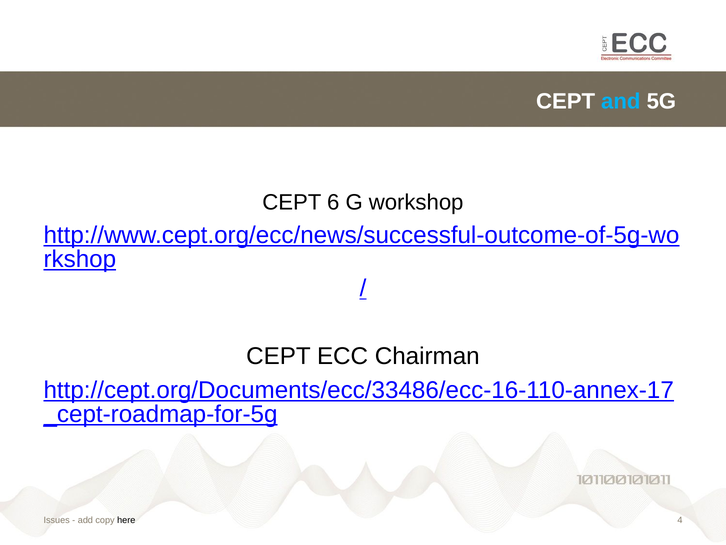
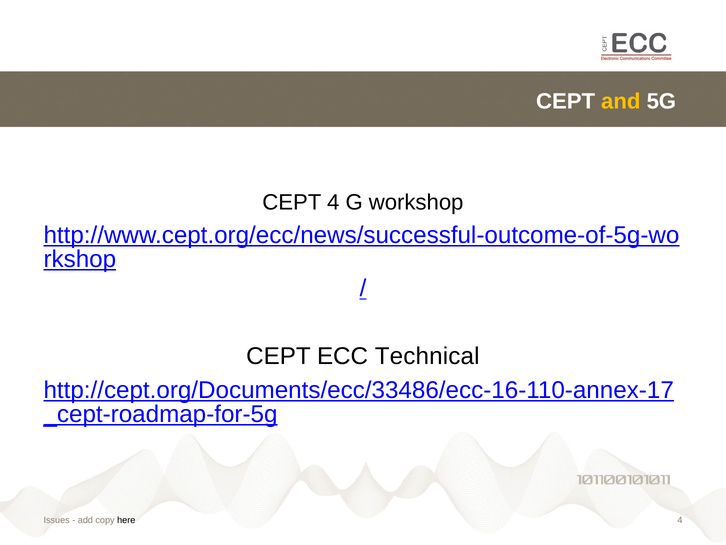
and colour: light blue -> yellow (621, 101)
CEPT 6: 6 -> 4 (333, 202)
Chairman: Chairman -> Technical (427, 356)
